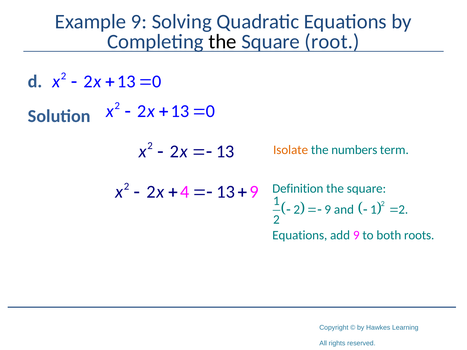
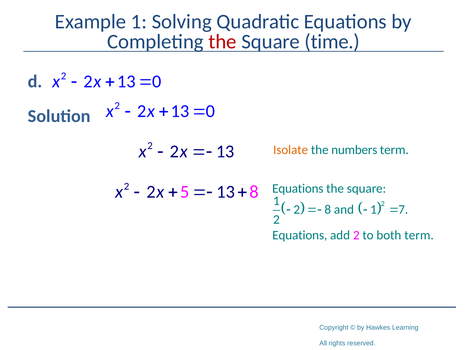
Example 9: 9 -> 1 (139, 22)
the colour: black -> red (223, 42)
root: root -> time (332, 42)
4: 4 -> 5 (185, 192)
Definition: Definition -> Equations (298, 189)
9: 9 -> 8 (254, 192)
9: 9 -> 8 (328, 210)
2: 2 -> 7 (403, 210)
add 9: 9 -> 2 (356, 235)
both roots: roots -> term (419, 235)
